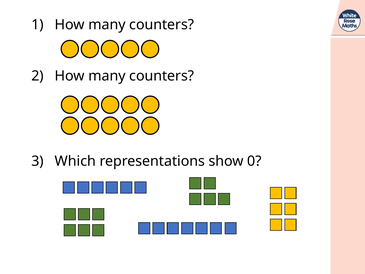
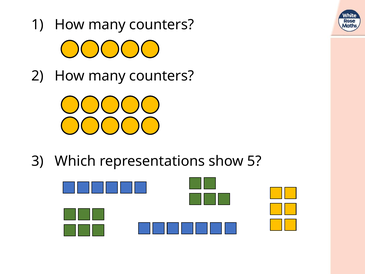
0: 0 -> 5 (254, 161)
